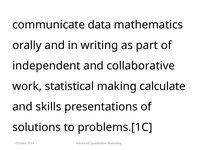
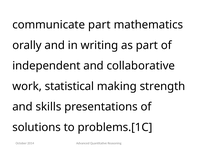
communicate data: data -> part (99, 25)
calculate: calculate -> strength (162, 86)
